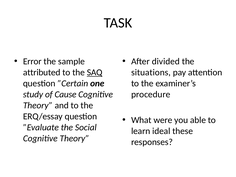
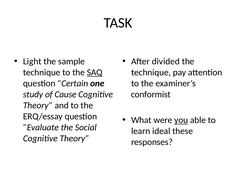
Error: Error -> Light (32, 61)
attributed: attributed -> technique (42, 72)
situations: situations -> technique (151, 72)
procedure: procedure -> conformist (151, 94)
you underline: none -> present (181, 120)
